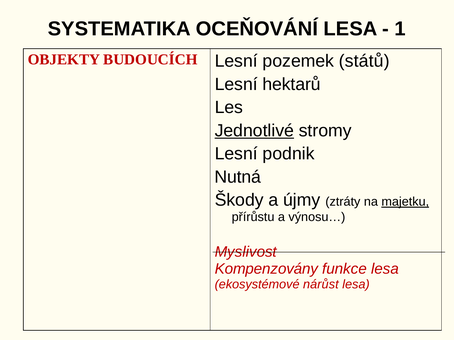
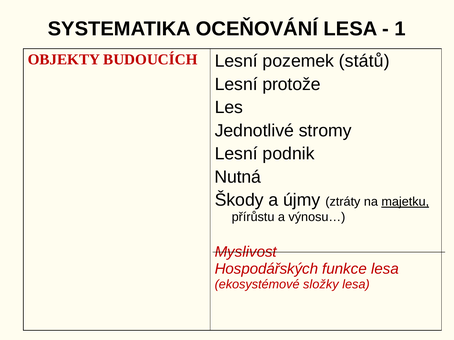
hektarů: hektarů -> protože (292, 84)
Jednotlivé underline: present -> none (254, 131)
Kompenzovány: Kompenzovány -> Hospodářských (266, 269)
nárůst: nárůst -> složky (321, 285)
